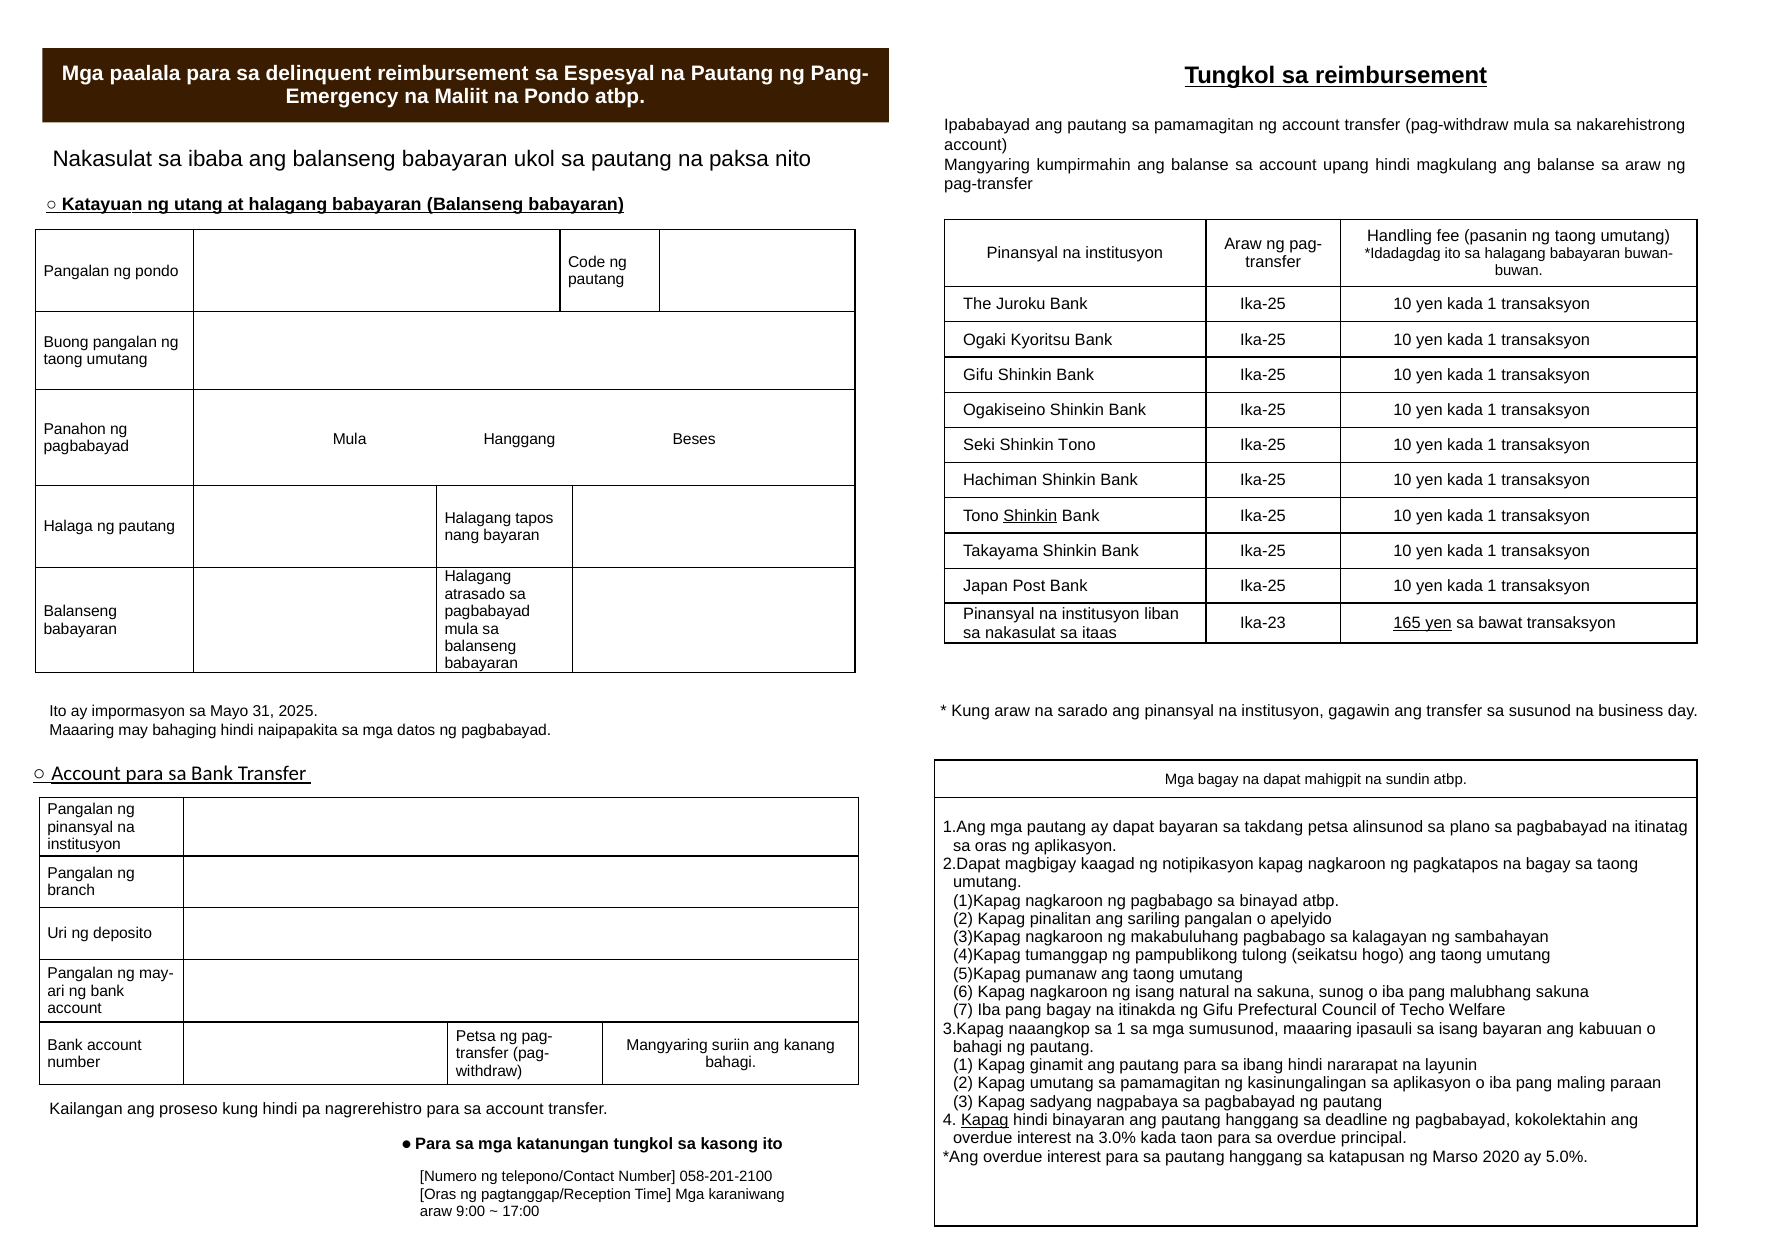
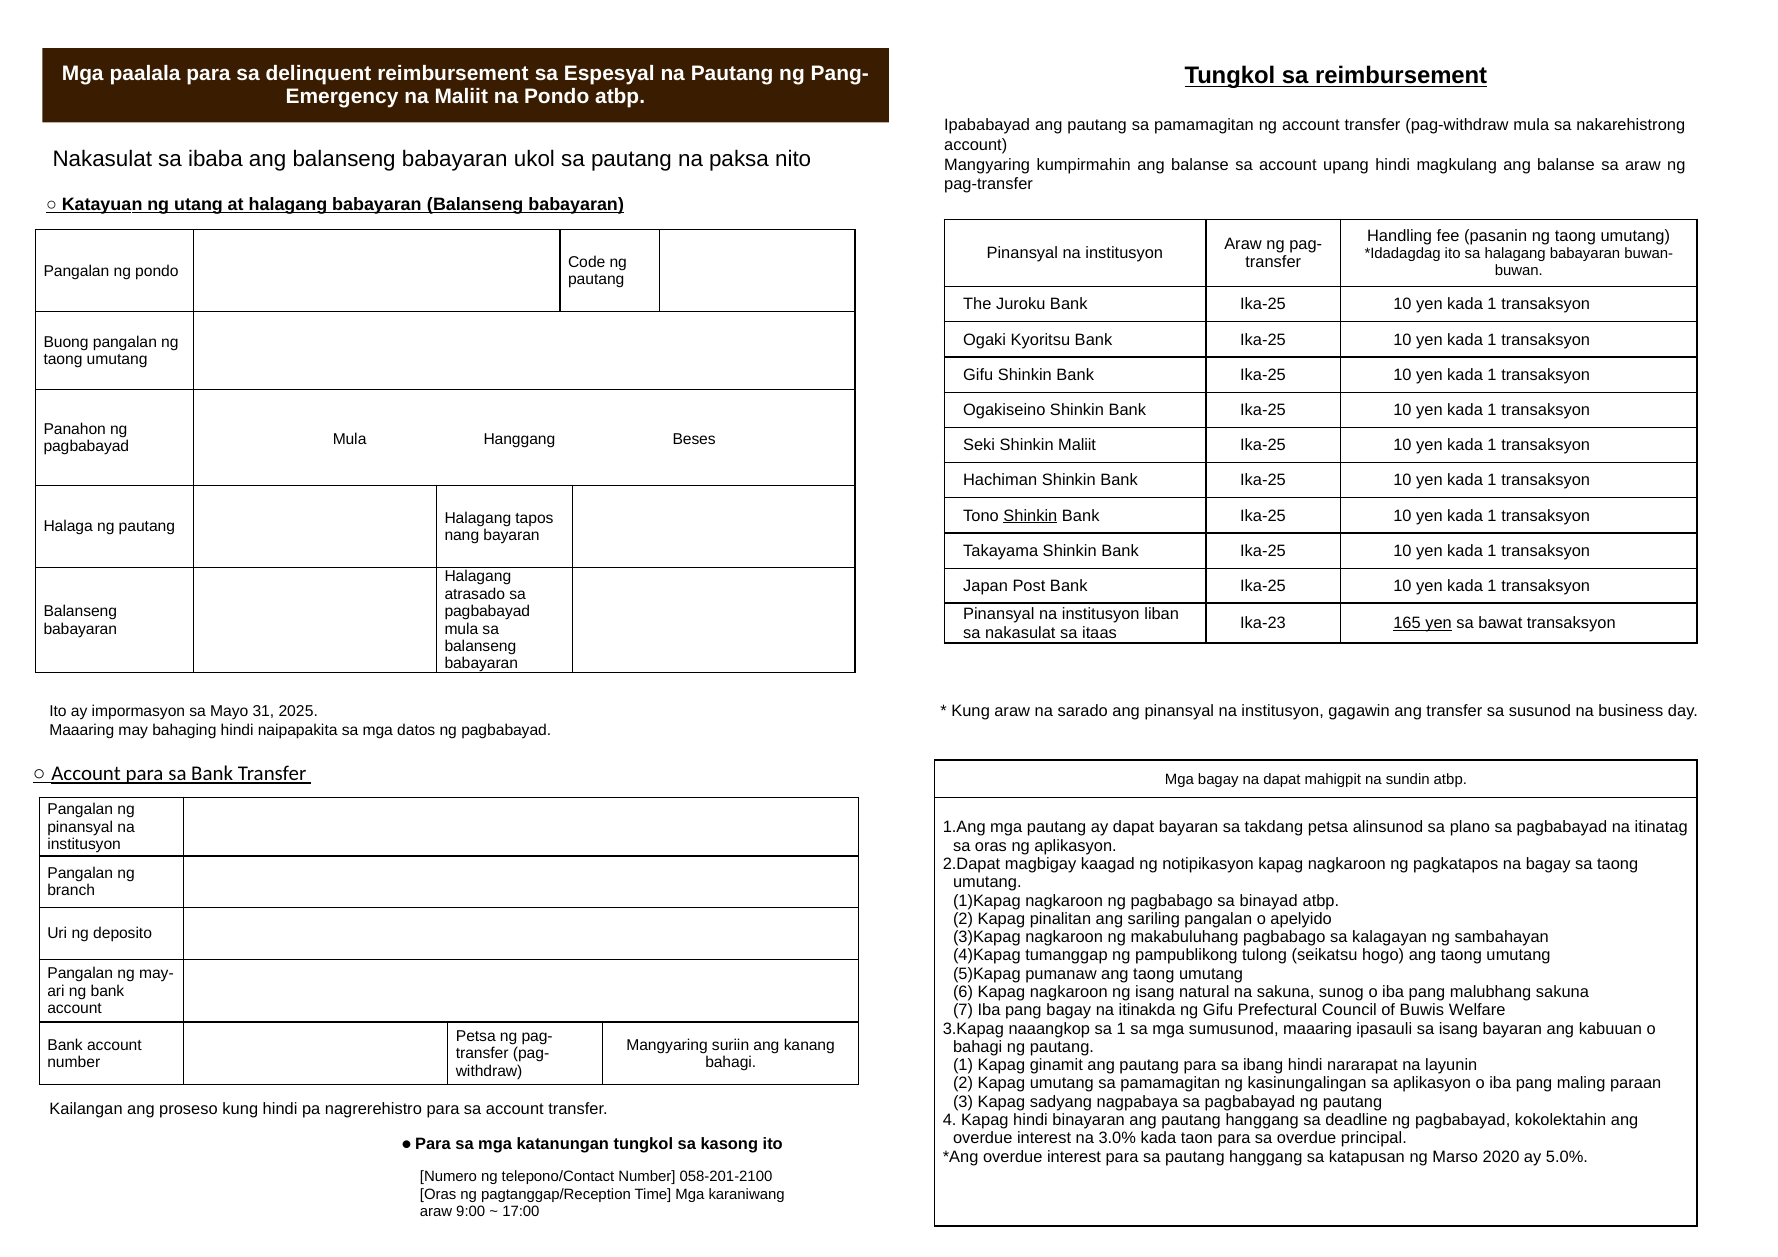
Shinkin Tono: Tono -> Maliit (1077, 445)
Techo: Techo -> Buwis (1422, 1011)
Kapag underline: present -> none (985, 1120)
